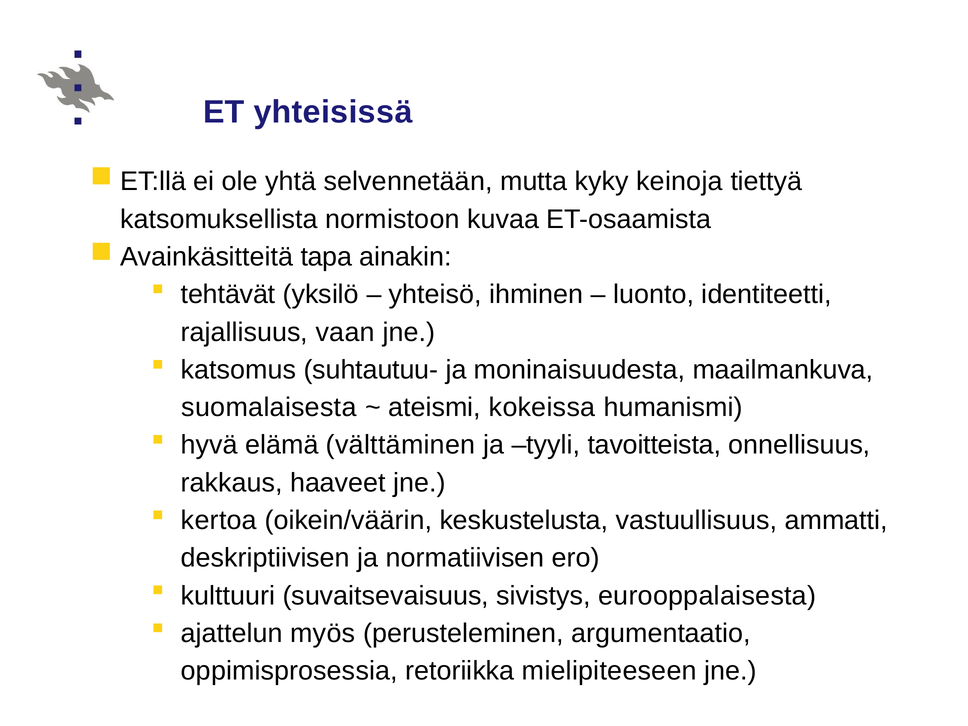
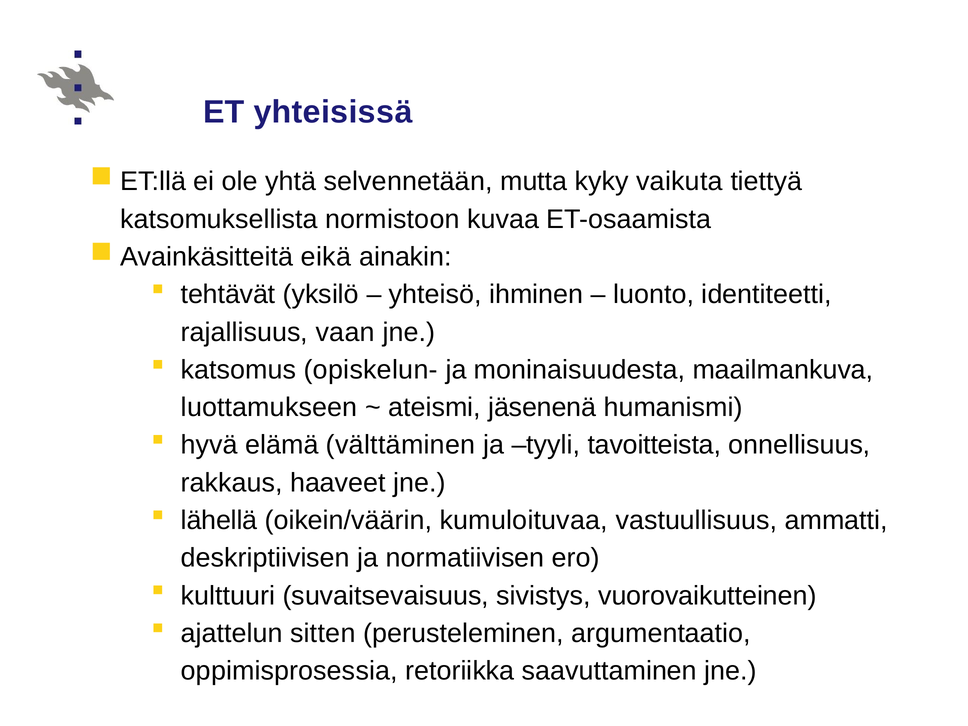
keinoja: keinoja -> vaikuta (679, 182)
tapa: tapa -> eikä (326, 257)
suhtautuu-: suhtautuu- -> opiskelun- (371, 370)
suomalaisesta: suomalaisesta -> luottamukseen (269, 407)
kokeissa: kokeissa -> jäsenenä (542, 407)
kertoa: kertoa -> lähellä (219, 520)
keskustelusta: keskustelusta -> kumuloituvaa (524, 520)
eurooppalaisesta: eurooppalaisesta -> vuorovaikutteinen (707, 596)
myös: myös -> sitten (323, 633)
mielipiteeseen: mielipiteeseen -> saavuttaminen (609, 671)
